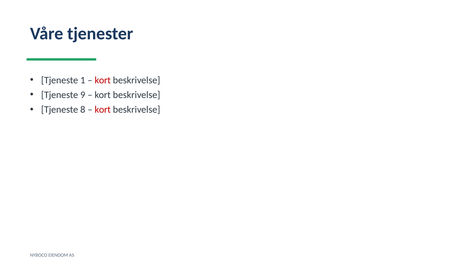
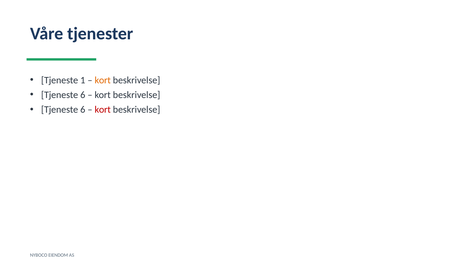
kort colour: red -> orange (103, 80)
9: 9 -> 6 (83, 95)
8: 8 -> 6 (83, 109)
